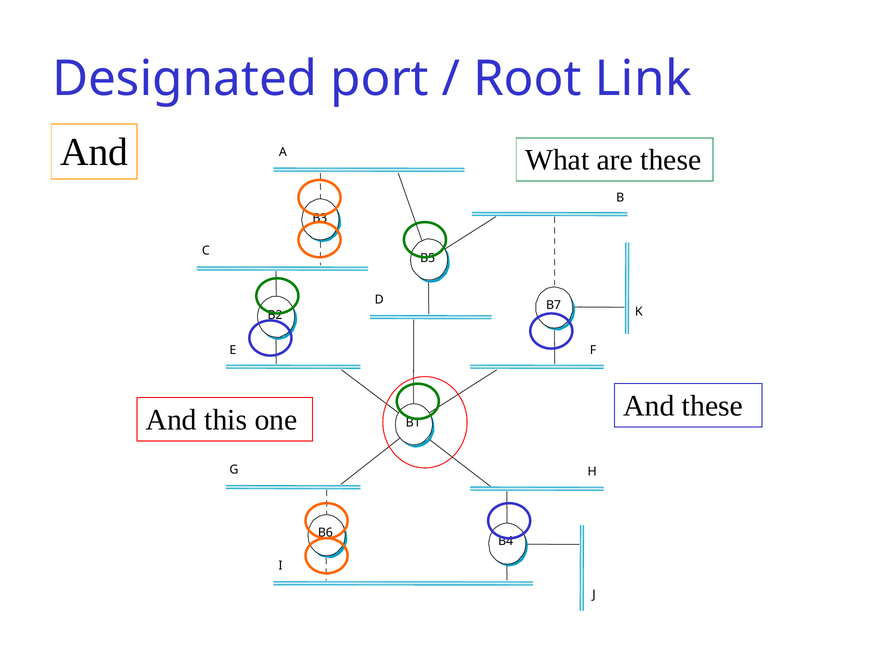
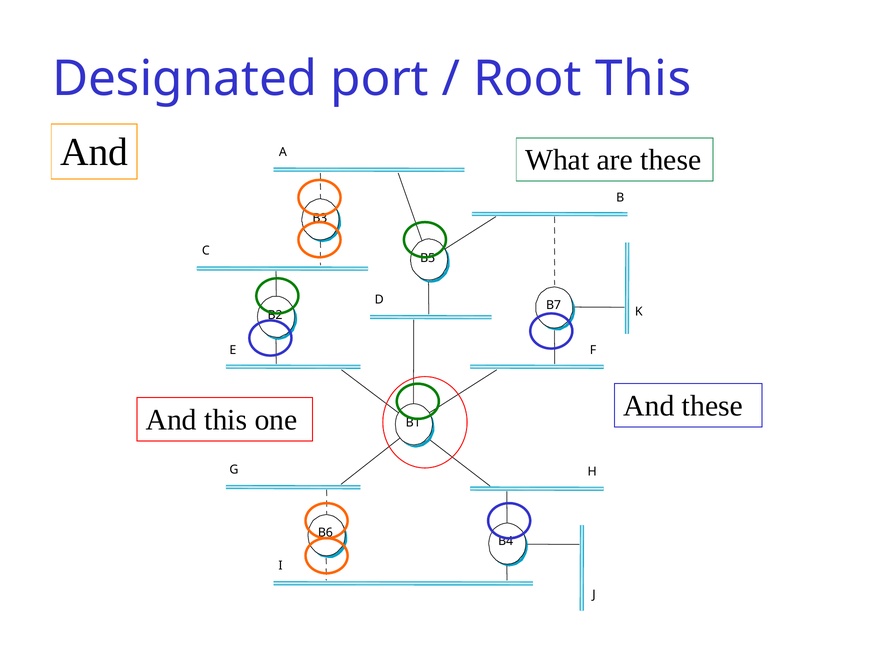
Root Link: Link -> This (643, 79)
